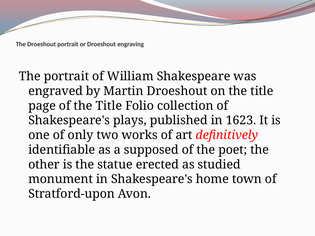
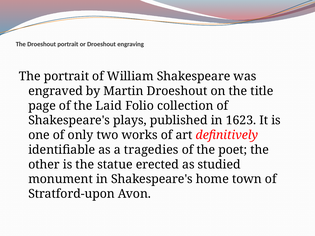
of the Title: Title -> Laid (109, 106)
supposed: supposed -> tragedies (151, 150)
